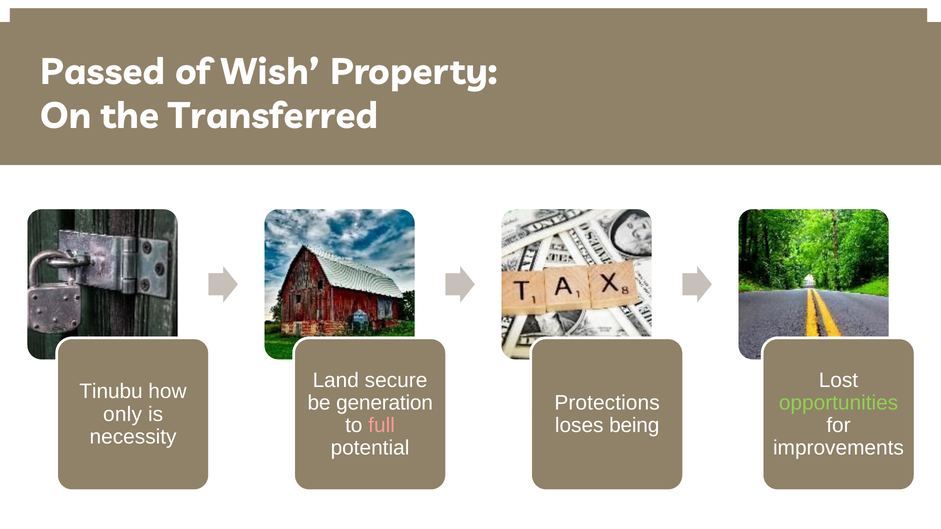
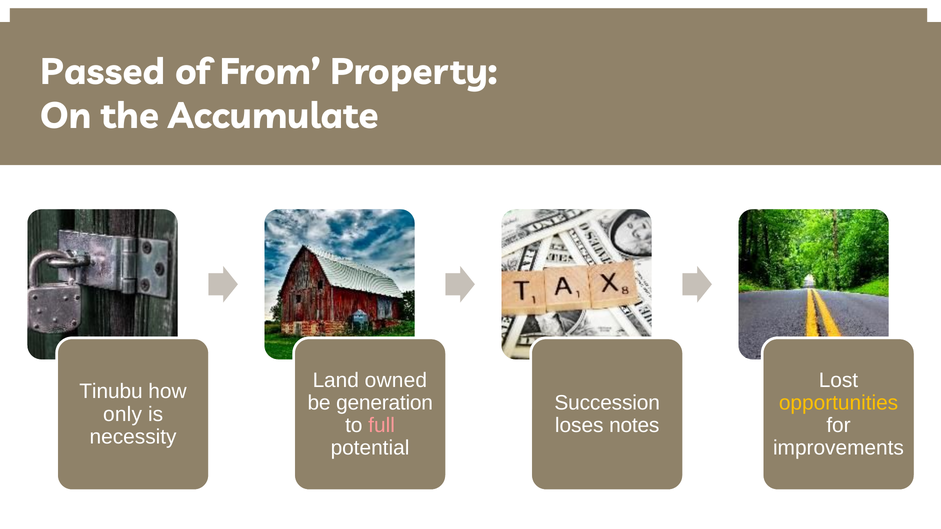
Wish: Wish -> From (271, 72)
Transferred: Transferred -> Accumulate (274, 116)
secure: secure -> owned (396, 381)
Protections: Protections -> Succession (607, 403)
opportunities colour: light green -> yellow (839, 403)
being: being -> notes (634, 426)
